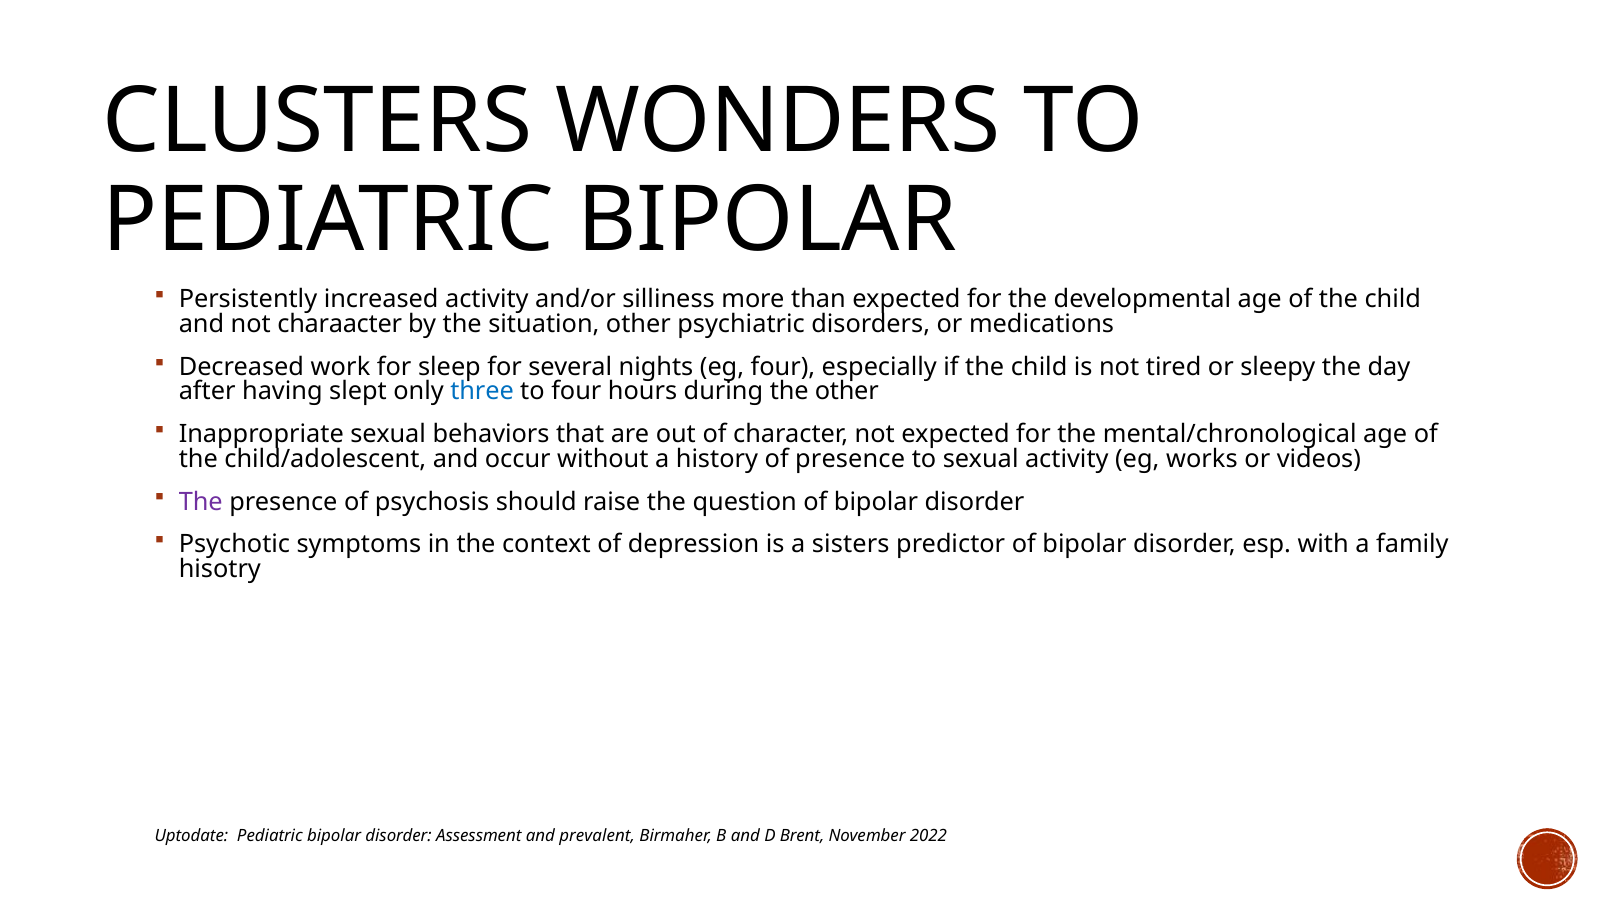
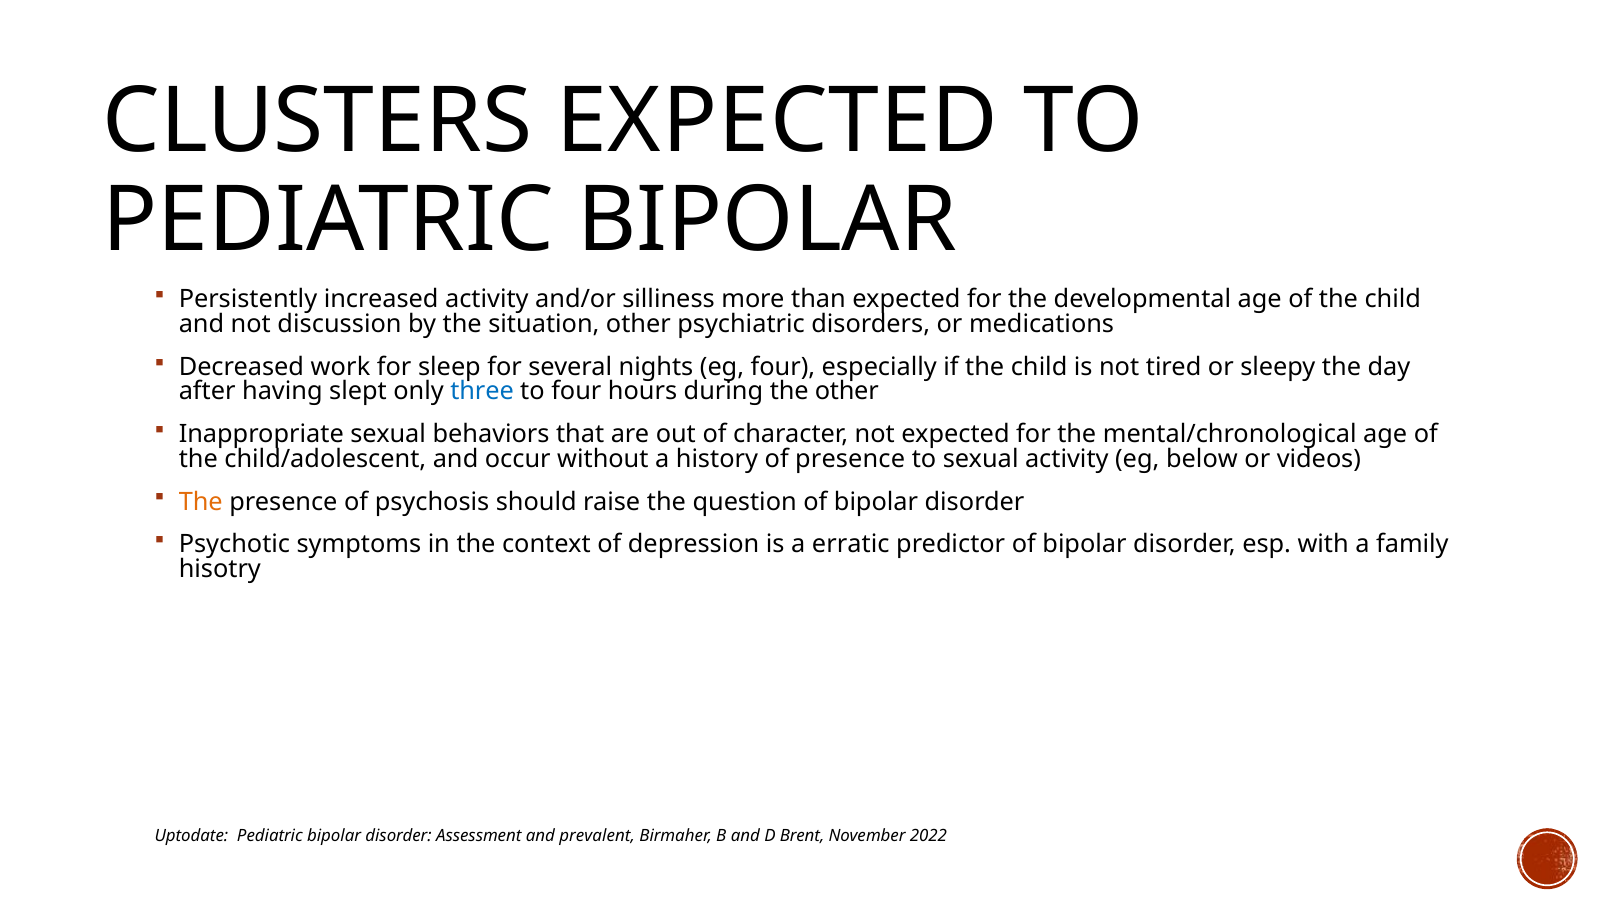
CLUSTERS WONDERS: WONDERS -> EXPECTED (777, 122)
charaacter: charaacter -> discussion (340, 324)
works: works -> below (1202, 459)
The colour: purple -> orange (201, 502)
sisters: sisters -> erratic (851, 545)
